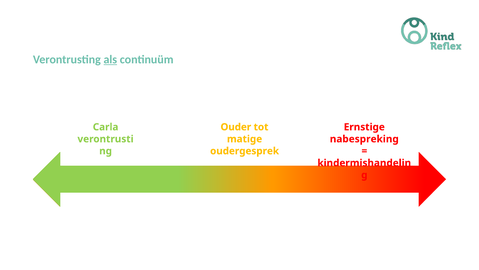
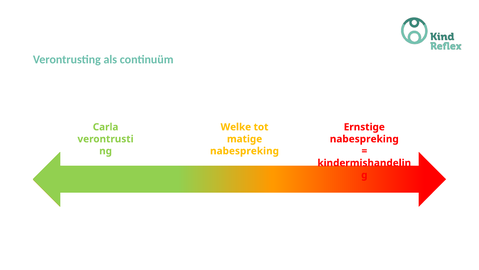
als underline: present -> none (110, 59)
Ouder: Ouder -> Welke (236, 127)
oudergesprek: oudergesprek -> nabespreking (245, 151)
